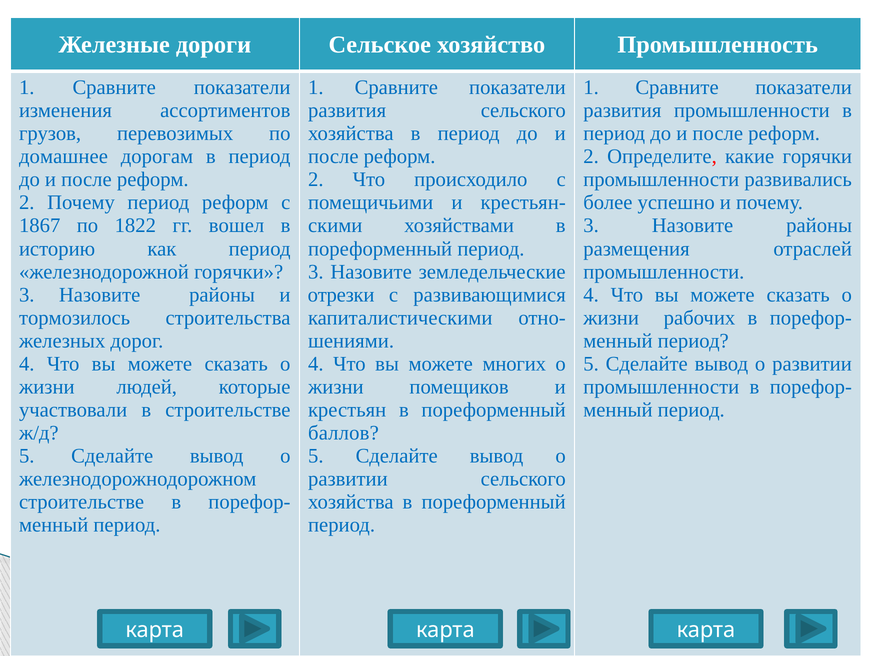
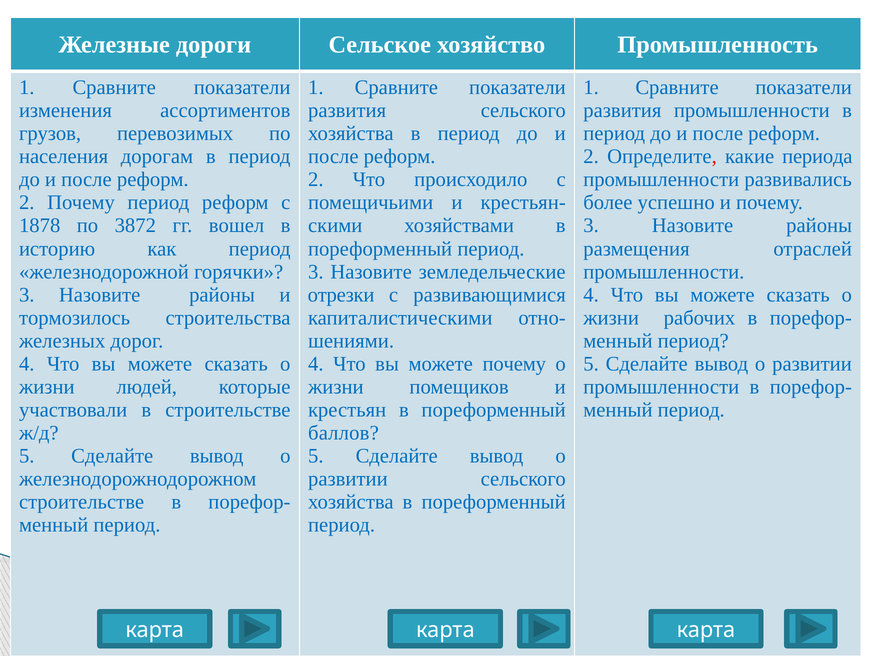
домашнее: домашнее -> населения (64, 156)
какие горячки: горячки -> периода (817, 156)
1867: 1867 -> 1878 (40, 225)
1822: 1822 -> 3872 (135, 225)
можете многих: многих -> почему (514, 364)
